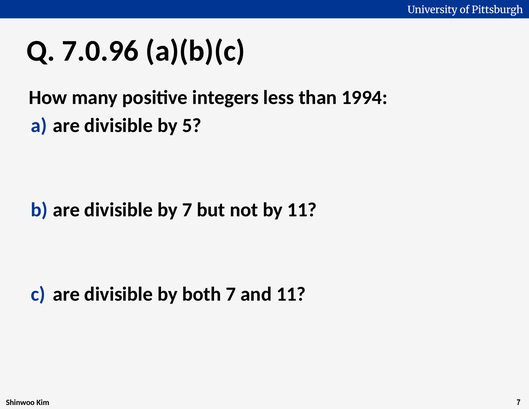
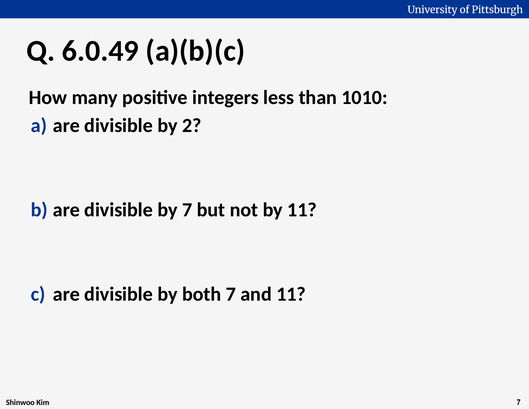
7.0.96: 7.0.96 -> 6.0.49 (100, 51)
1994: 1994 -> 1010 (365, 98)
5: 5 -> 2 (192, 126)
